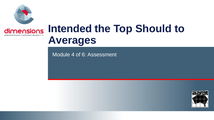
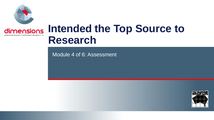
Should: Should -> Source (153, 29)
Averages: Averages -> Research (72, 40)
